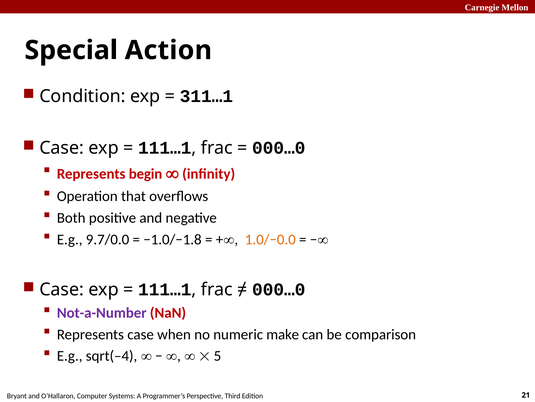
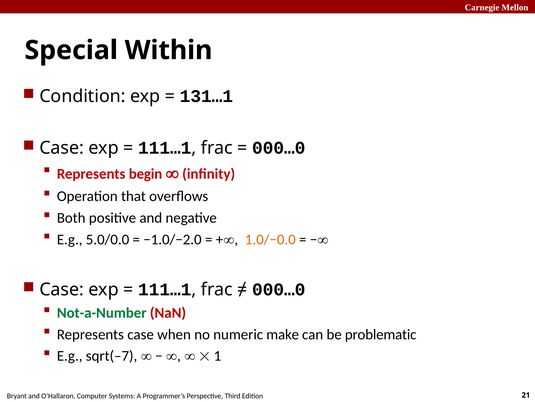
Action: Action -> Within (169, 50)
311…1: 311…1 -> 131…1 (207, 96)
9.7/0.0: 9.7/0.0 -> 5.0/0.0 (108, 239)
−1.0/−1.8: −1.0/−1.8 -> −1.0/−2.0 (172, 239)
Not-a-Number colour: purple -> green (102, 312)
comparison: comparison -> problematic (381, 334)
sqrt(–4: sqrt(–4 -> sqrt(–7 (112, 355)
5: 5 -> 1 (217, 355)
